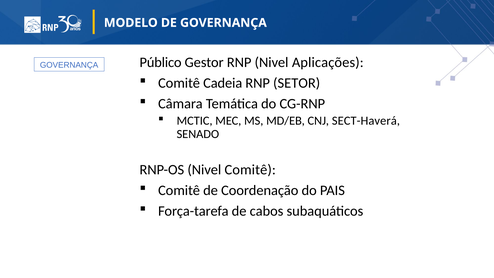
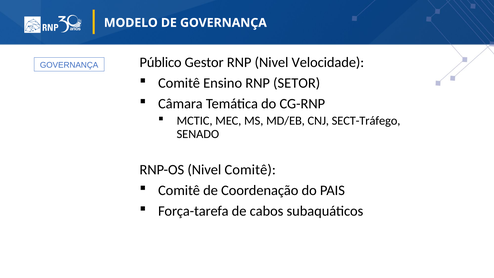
Aplicações: Aplicações -> Velocidade (328, 62)
Cadeia: Cadeia -> Ensino (223, 83)
SECT-Haverá: SECT-Haverá -> SECT-Tráfego (366, 121)
